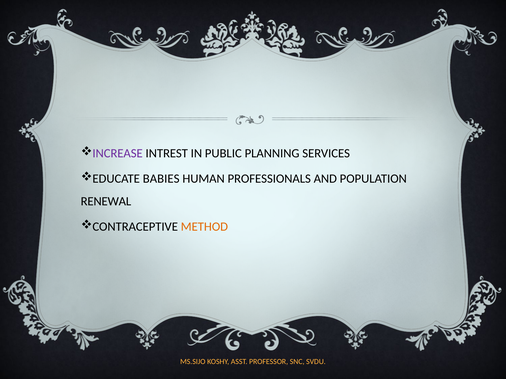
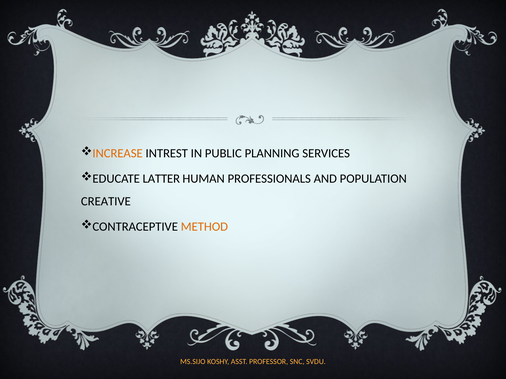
INCREASE colour: purple -> orange (118, 154)
BABIES: BABIES -> LATTER (161, 179)
RENEWAL: RENEWAL -> CREATIVE (106, 202)
